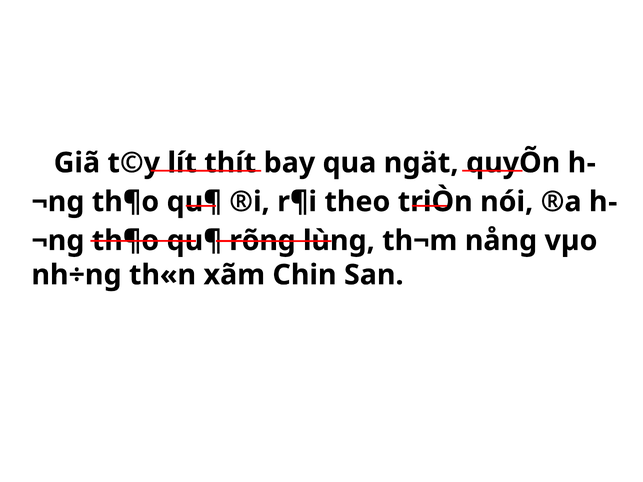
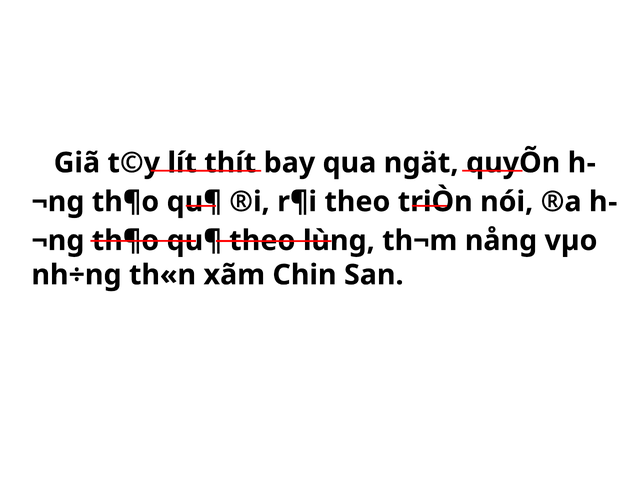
qu¶ rõng: rõng -> theo (262, 241)
